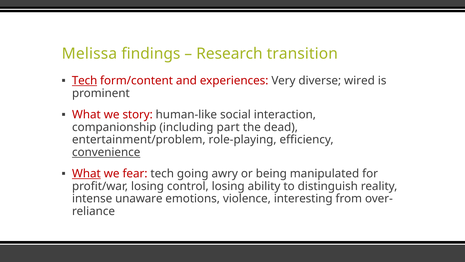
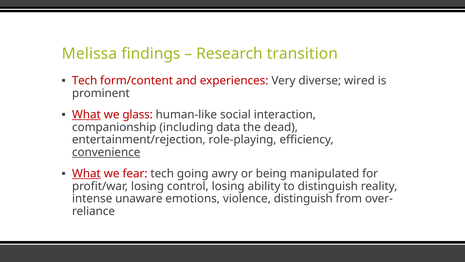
Tech underline: present -> none (85, 81)
What underline: none -> present (86, 114)
story: story -> glass (138, 114)
part: part -> data (228, 127)
entertainment/problem: entertainment/problem -> entertainment/rejection (139, 140)
violence interesting: interesting -> distinguish (303, 199)
